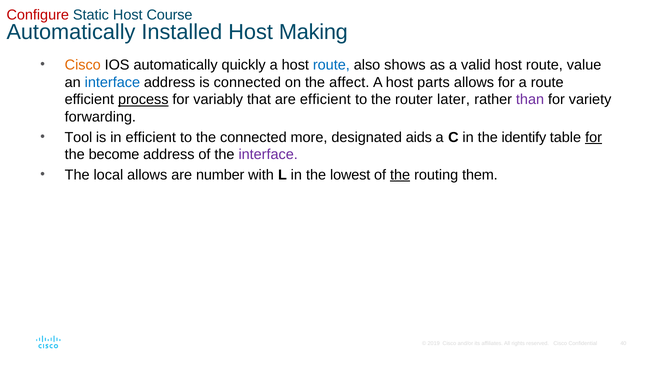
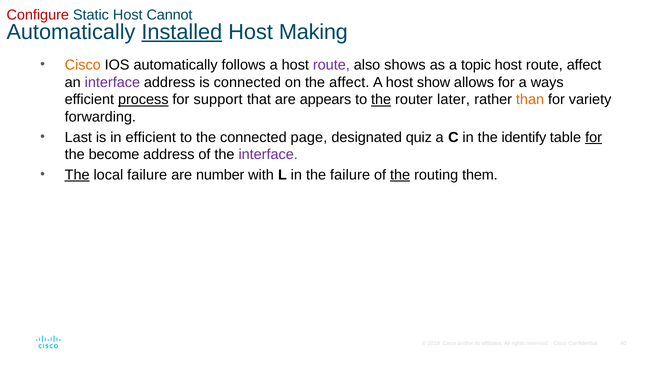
Course: Course -> Cannot (170, 15)
Installed underline: none -> present (182, 32)
quickly: quickly -> follows (244, 65)
route colour: blue -> purple (331, 65)
valid: valid -> topic (476, 65)
route value: value -> affect (584, 65)
interface colour: blue -> purple (112, 82)
parts: parts -> show (434, 82)
a route: route -> ways (547, 82)
variably: variably -> support (218, 100)
are efficient: efficient -> appears (326, 100)
the underline: none -> present (381, 100)
than colour: purple -> orange (530, 100)
Tool: Tool -> Last (78, 137)
more: more -> page (309, 137)
aids: aids -> quiz (419, 137)
The underline: none -> present (77, 175)
local allows: allows -> failure (147, 175)
the lowest: lowest -> failure (350, 175)
